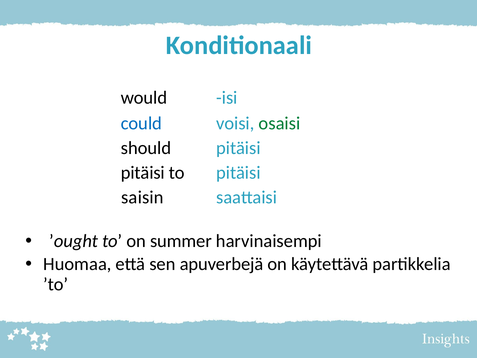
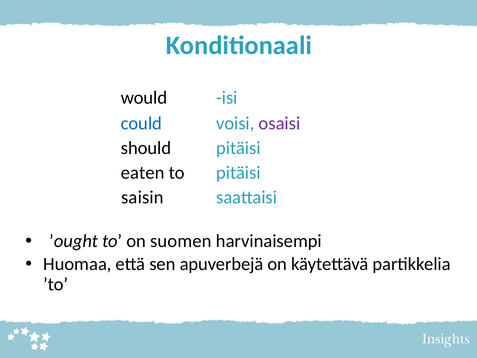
osaisi colour: green -> purple (279, 123)
pitäisi: pitäisi -> eaten (143, 173)
summer: summer -> suomen (181, 241)
